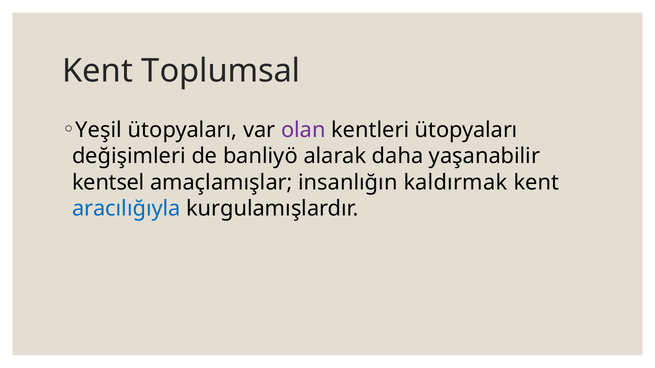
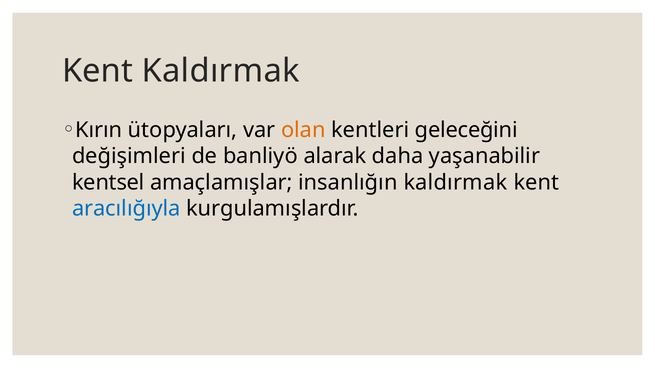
Kent Toplumsal: Toplumsal -> Kaldırmak (221, 71)
Yeşil: Yeşil -> Kırın (99, 130)
olan colour: purple -> orange (303, 130)
kentleri ütopyaları: ütopyaları -> geleceğini (466, 130)
